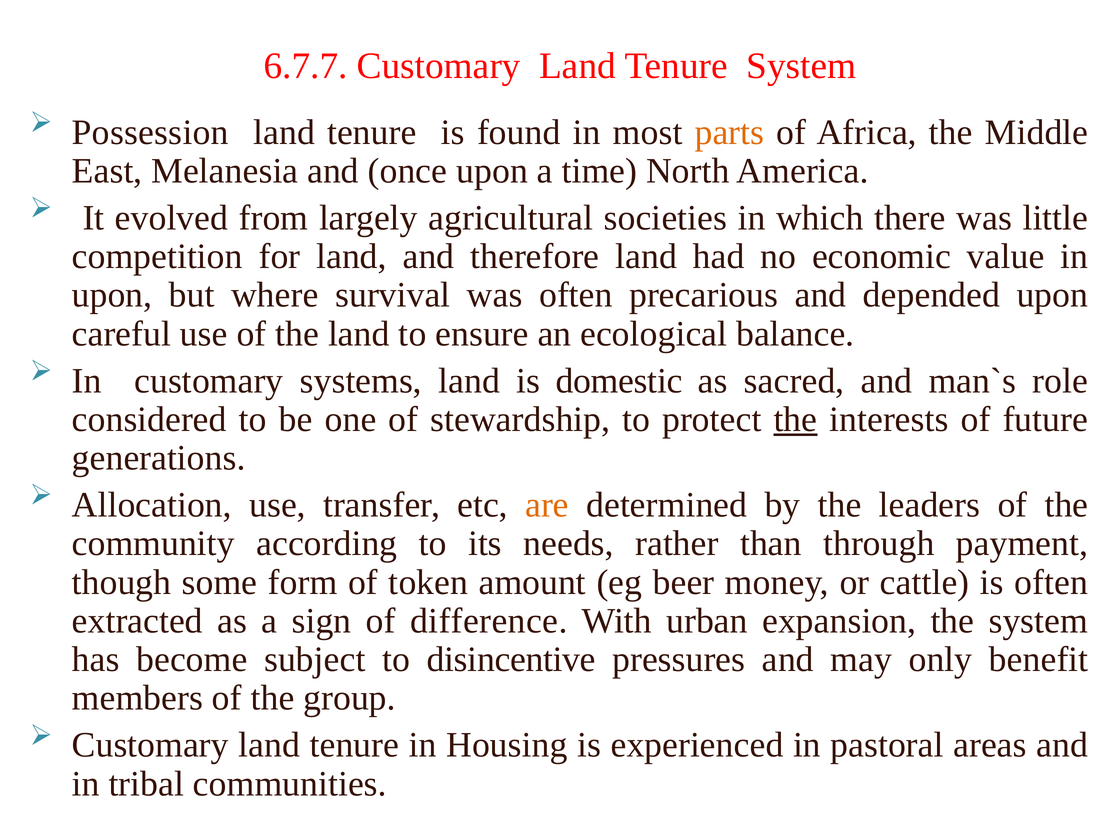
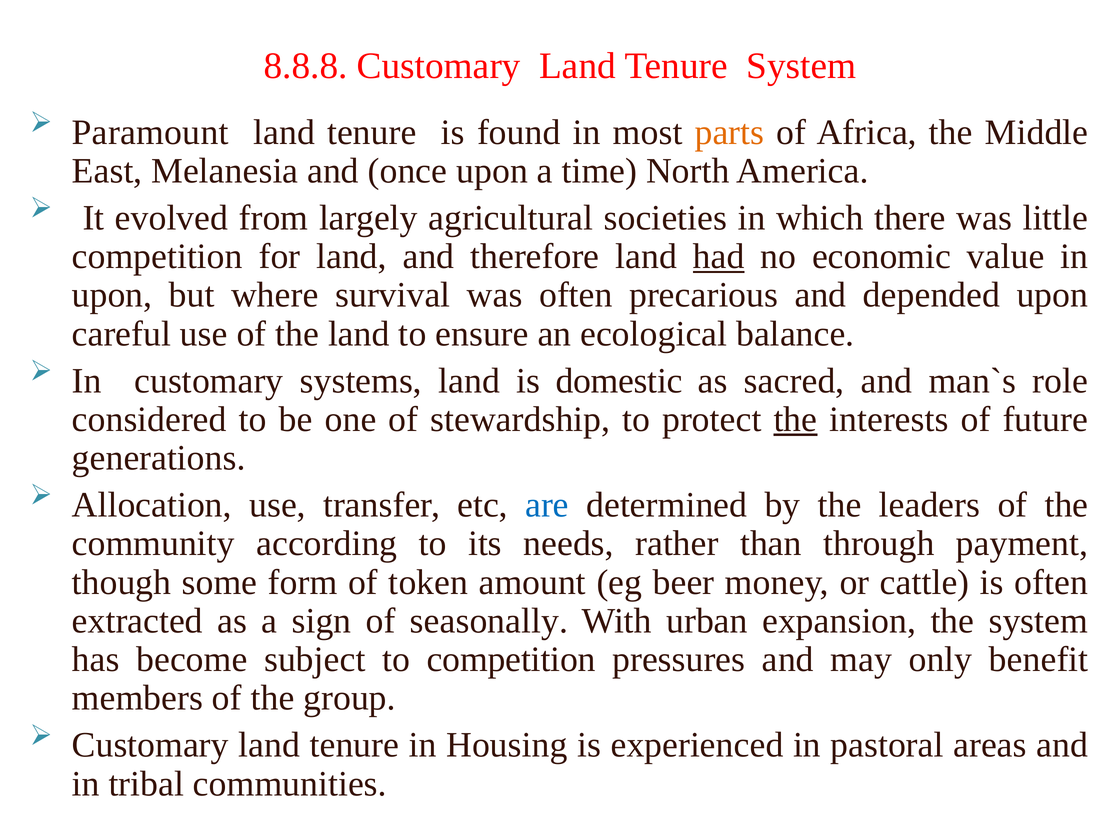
6.7.7: 6.7.7 -> 8.8.8 (306, 66)
Possession: Possession -> Paramount (150, 132)
had underline: none -> present (719, 256)
are colour: orange -> blue (547, 505)
difference: difference -> seasonally (489, 621)
to disincentive: disincentive -> competition (511, 659)
